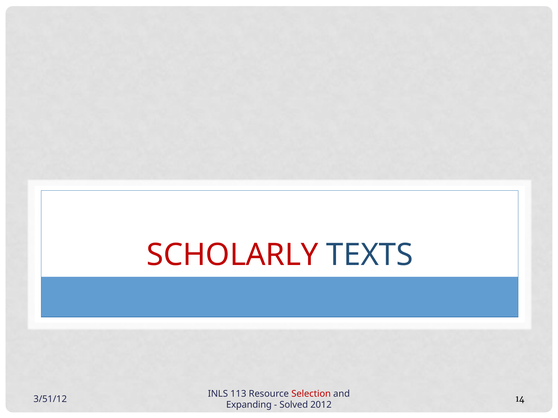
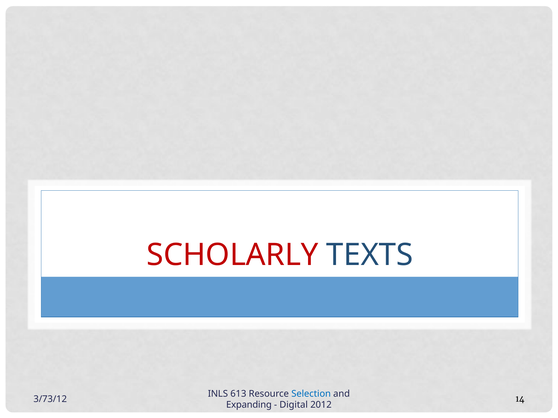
113: 113 -> 613 (238, 394)
Selection colour: red -> blue (311, 394)
3/51/12: 3/51/12 -> 3/73/12 (50, 400)
Solved: Solved -> Digital (294, 405)
